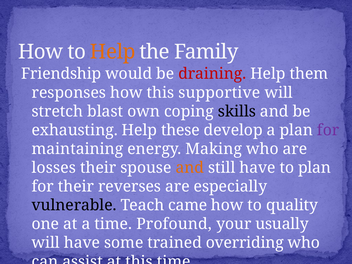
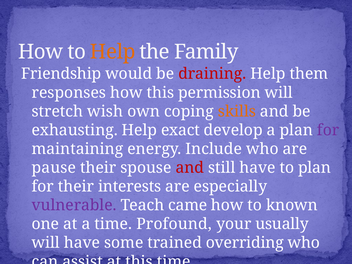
supportive: supportive -> permission (219, 93)
blast: blast -> wish (105, 111)
skills colour: black -> orange (237, 111)
these: these -> exact (180, 130)
Making: Making -> Include (214, 149)
losses: losses -> pause (54, 168)
and colour: orange -> red (190, 168)
reverses: reverses -> interests (130, 186)
vulnerable colour: black -> purple (74, 205)
quality: quality -> known (292, 205)
